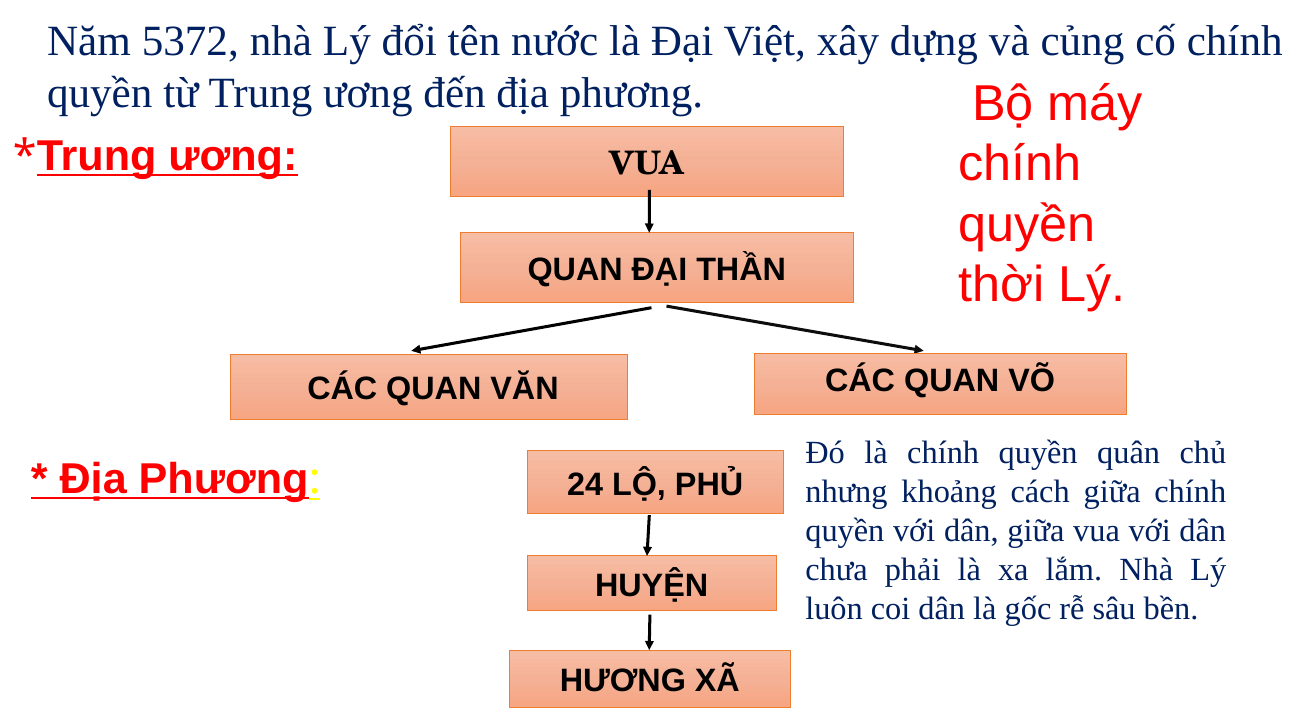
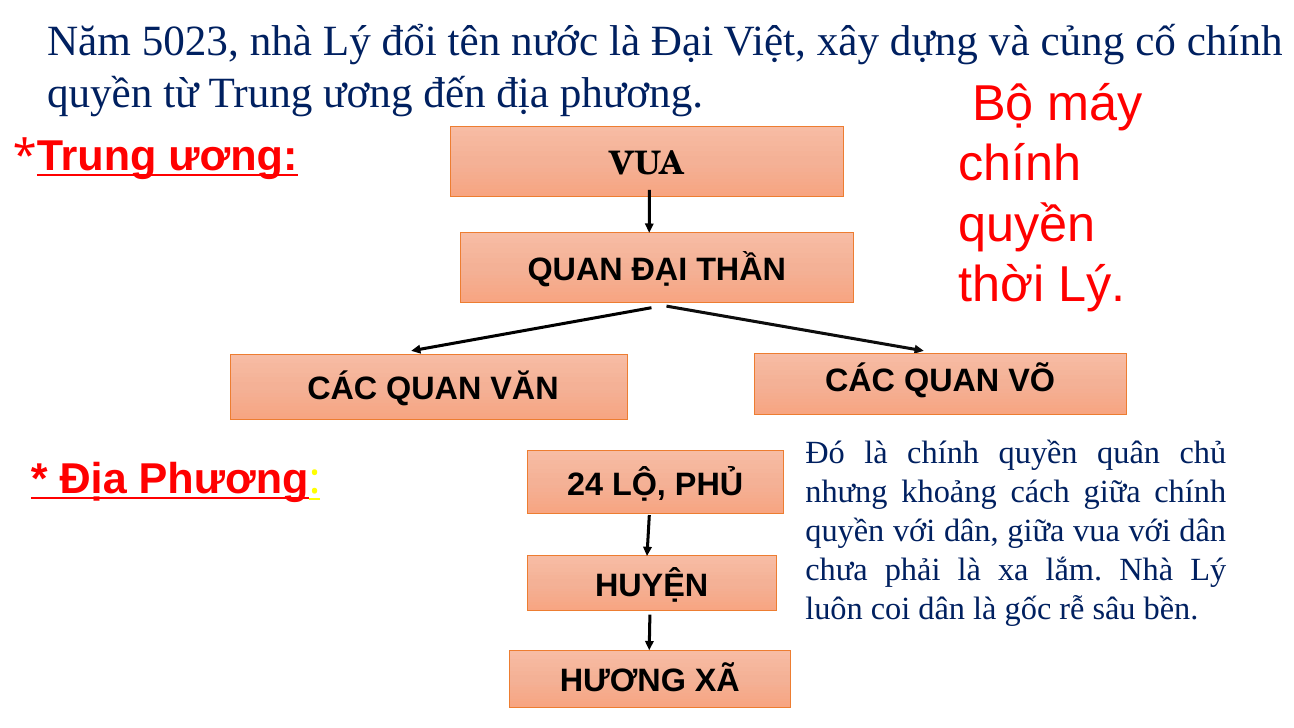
5372: 5372 -> 5023 (190, 42)
